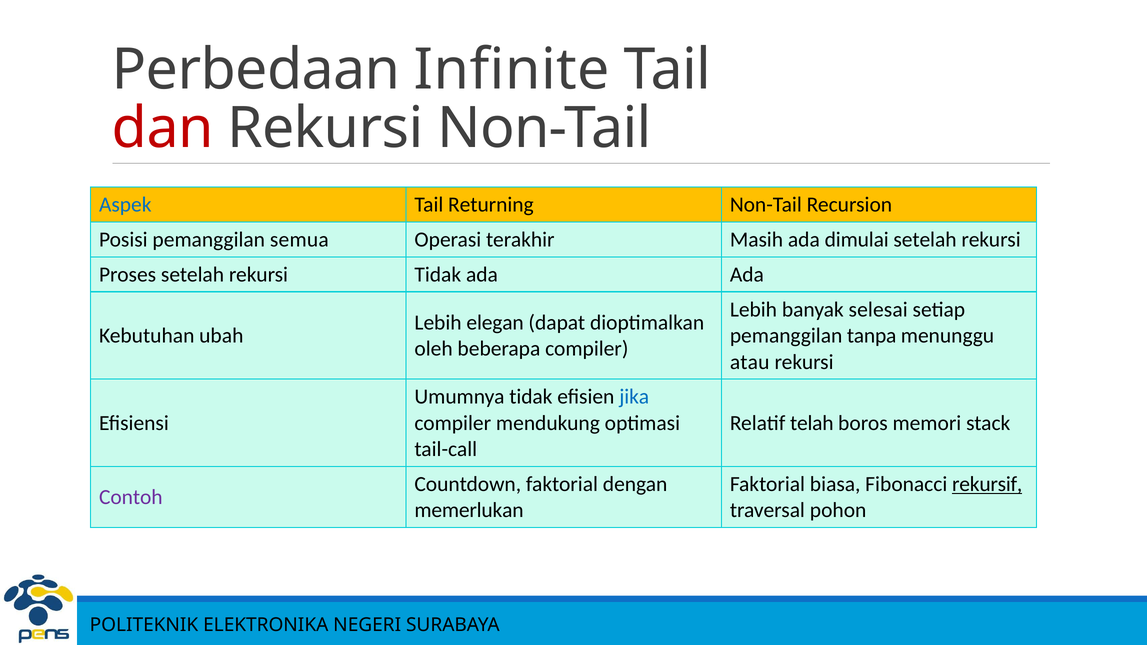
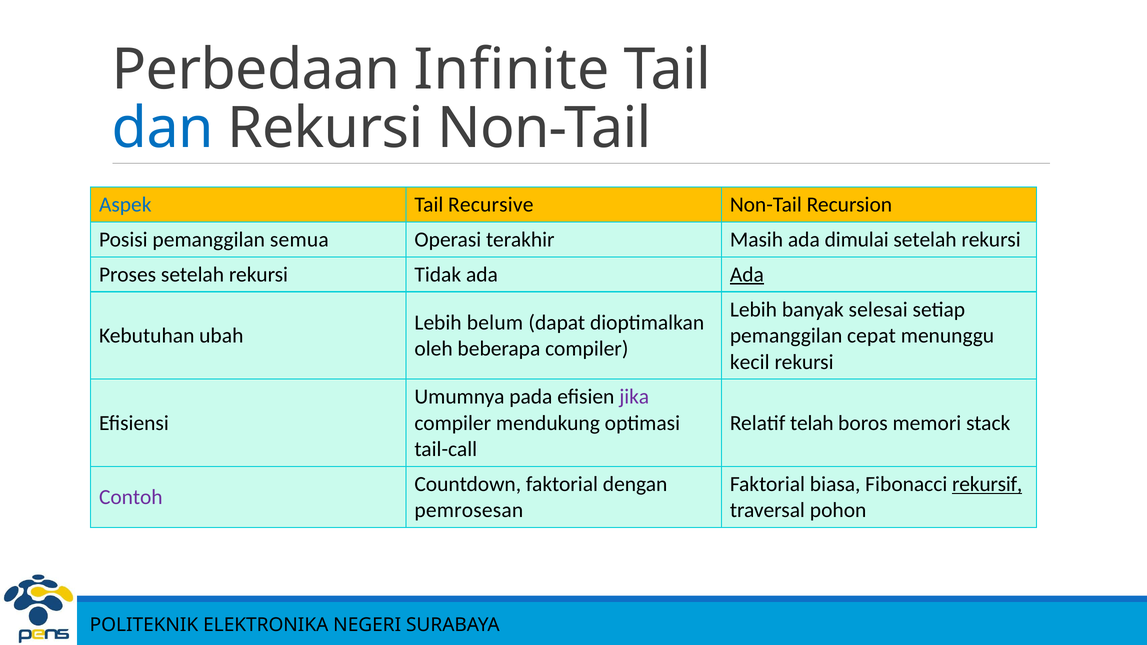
dan colour: red -> blue (163, 129)
Returning: Returning -> Recursive (491, 205)
Ada underline: none -> present (747, 275)
elegan: elegan -> belum (495, 323)
tanpa: tanpa -> cepat (871, 336)
atau: atau -> kecil (750, 362)
Umumnya tidak: tidak -> pada (531, 397)
jika colour: blue -> purple (634, 397)
memerlukan: memerlukan -> pemrosesan (469, 511)
